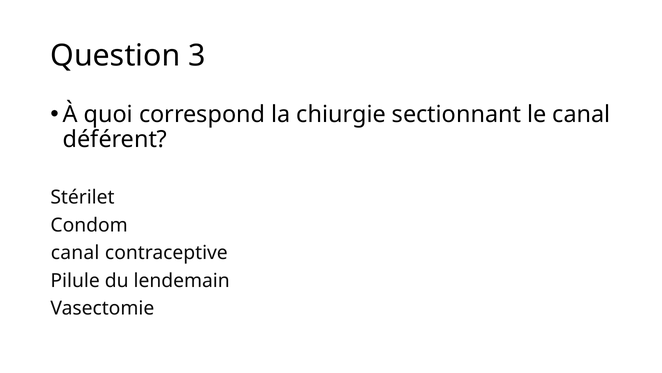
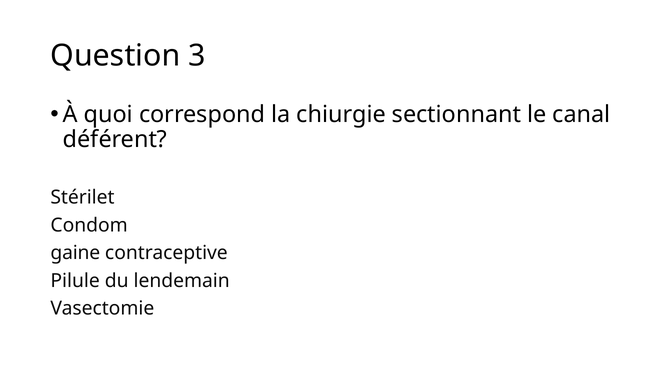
canal: canal -> gaine (75, 253)
